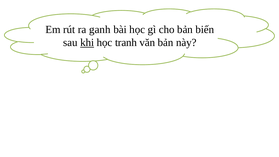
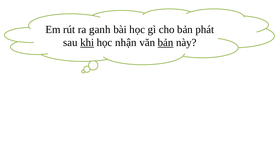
biến: biến -> phát (205, 30)
tranh: tranh -> nhận (126, 43)
bản underline: none -> present (166, 43)
